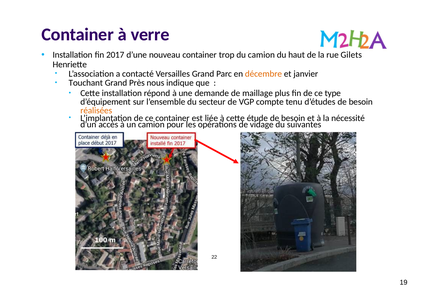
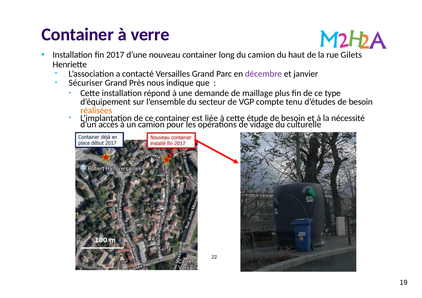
trop: trop -> long (227, 55)
décembre colour: orange -> purple (263, 74)
Touchant: Touchant -> Sécuriser (86, 83)
suivantes: suivantes -> culturelle (304, 124)
